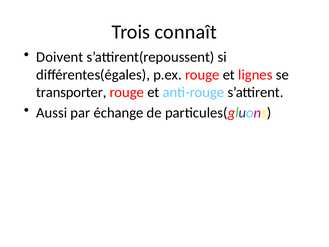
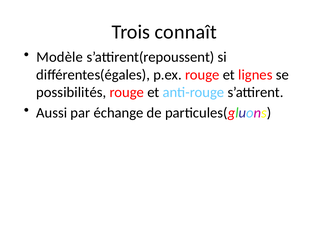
Doivent: Doivent -> Modèle (60, 57)
transporter: transporter -> possibilités (71, 92)
